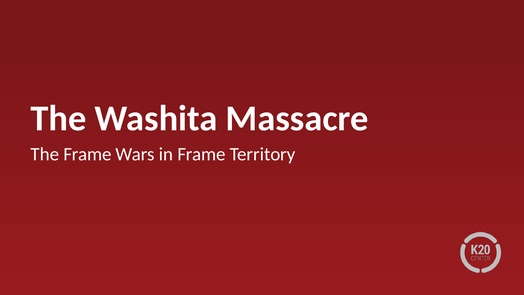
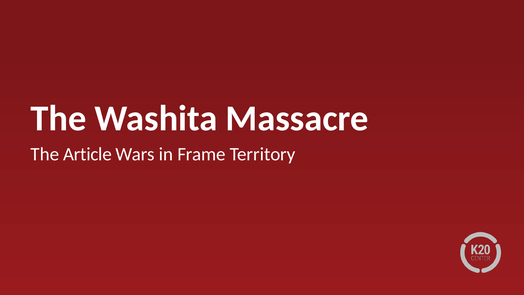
The Frame: Frame -> Article (87, 154)
